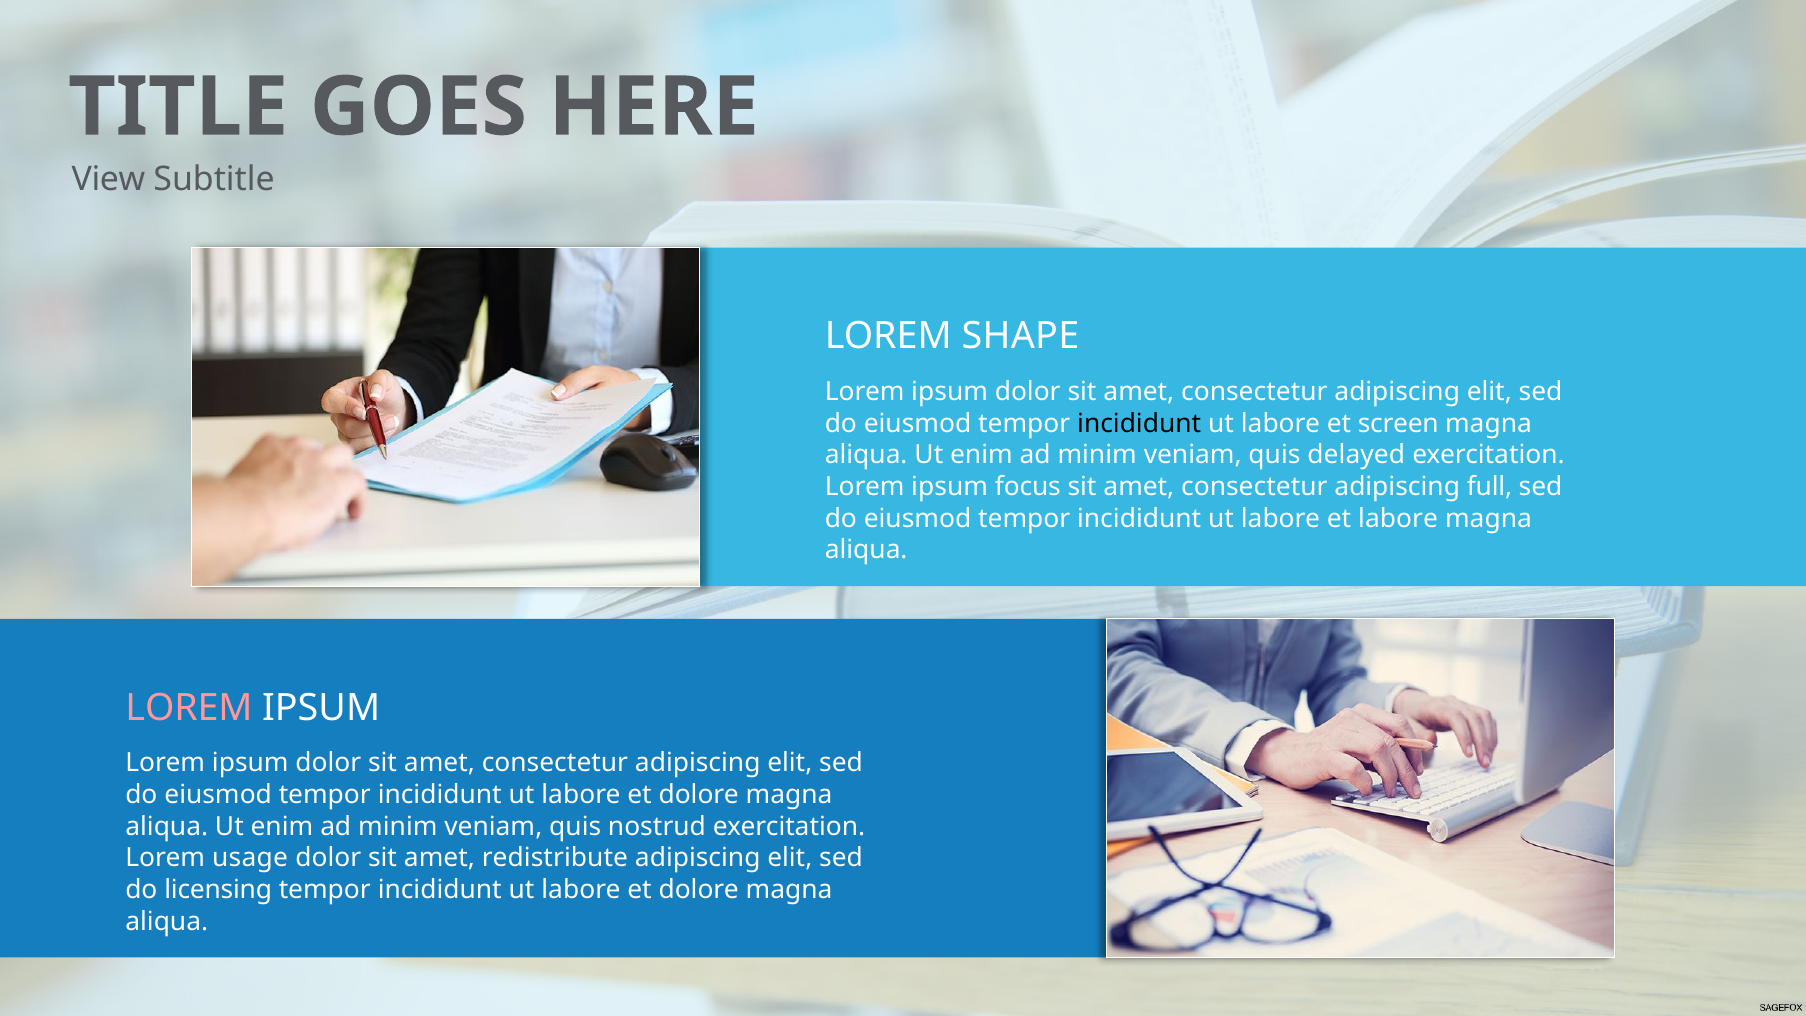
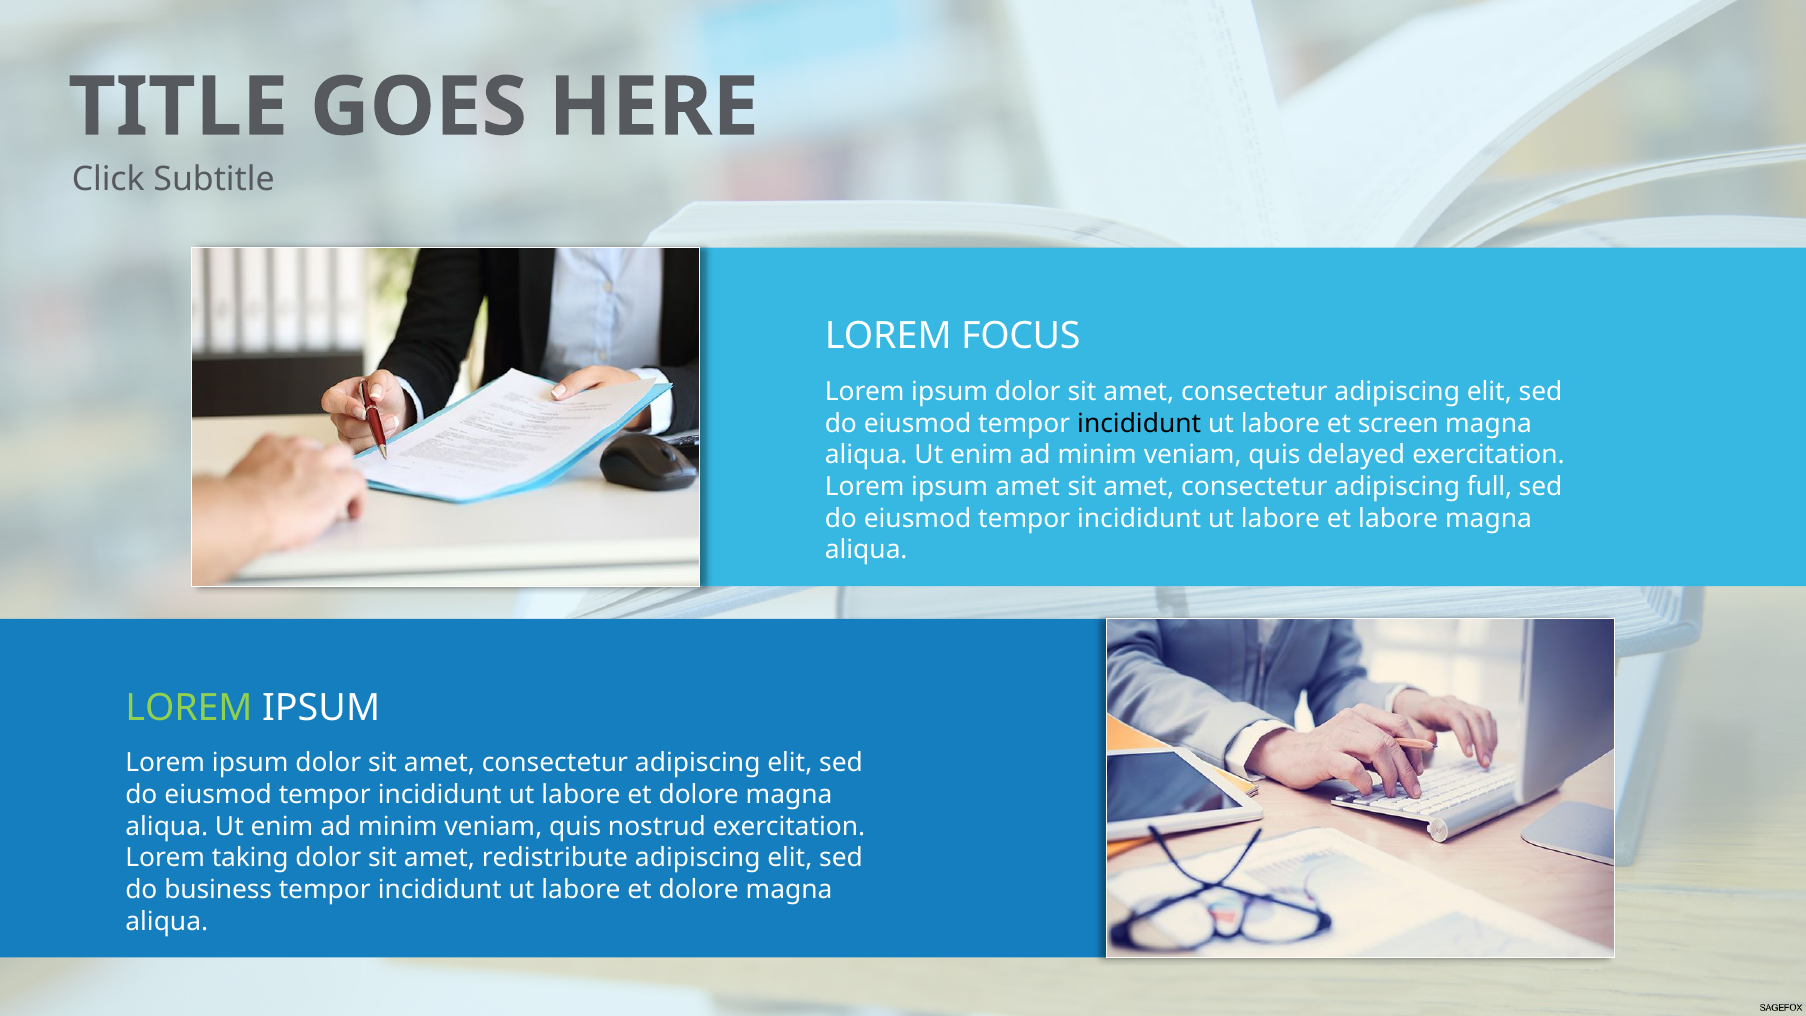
View: View -> Click (108, 179)
SHAPE: SHAPE -> FOCUS (1021, 336)
ipsum focus: focus -> amet (1028, 487)
LOREM colour: pink -> light green (189, 708)
usage: usage -> taking (250, 858)
licensing: licensing -> business (218, 890)
